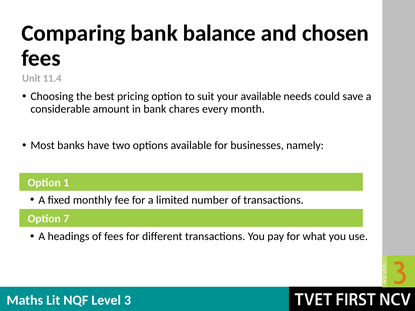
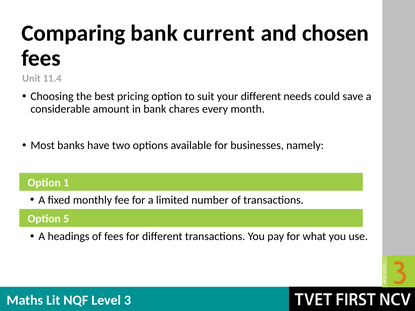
balance: balance -> current (219, 33)
your available: available -> different (261, 97)
7: 7 -> 5 (66, 219)
